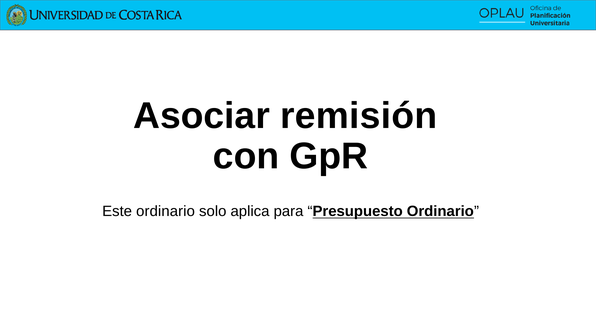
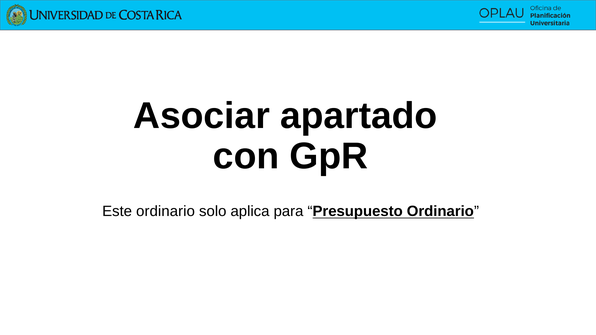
remisión: remisión -> apartado (359, 116)
